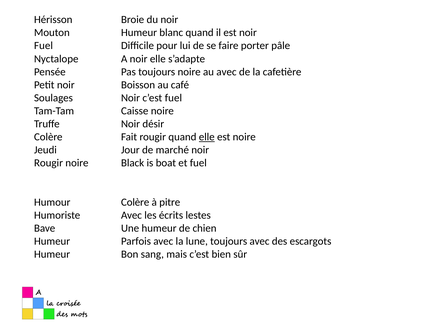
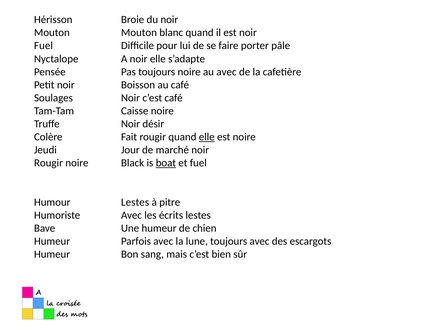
Mouton Humeur: Humeur -> Mouton (139, 33)
c’est fuel: fuel -> café (174, 98)
boat underline: none -> present (166, 163)
Humour Colère: Colère -> Lestes (135, 202)
